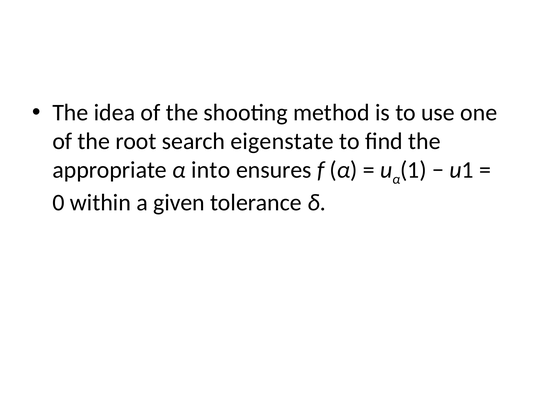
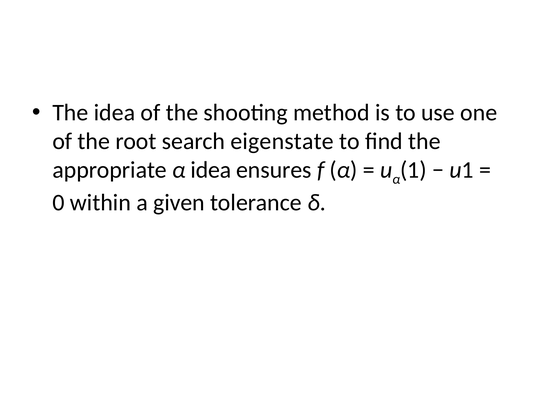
α into: into -> idea (211, 170)
